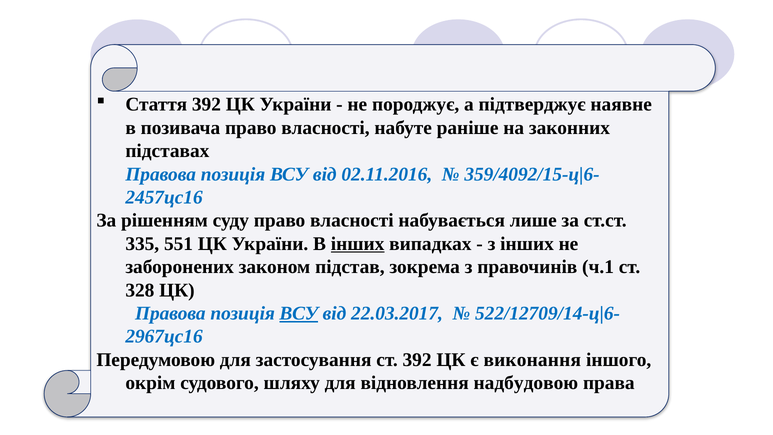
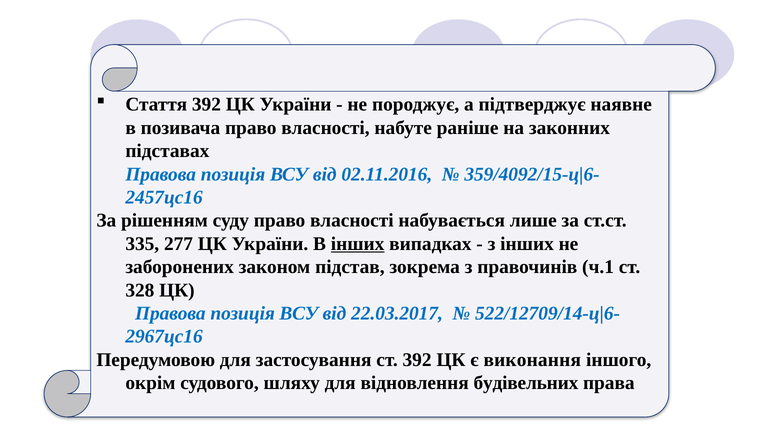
551: 551 -> 277 (179, 244)
ВСУ underline: present -> none (299, 313)
надбудовою: надбудовою -> будівельних (526, 383)
